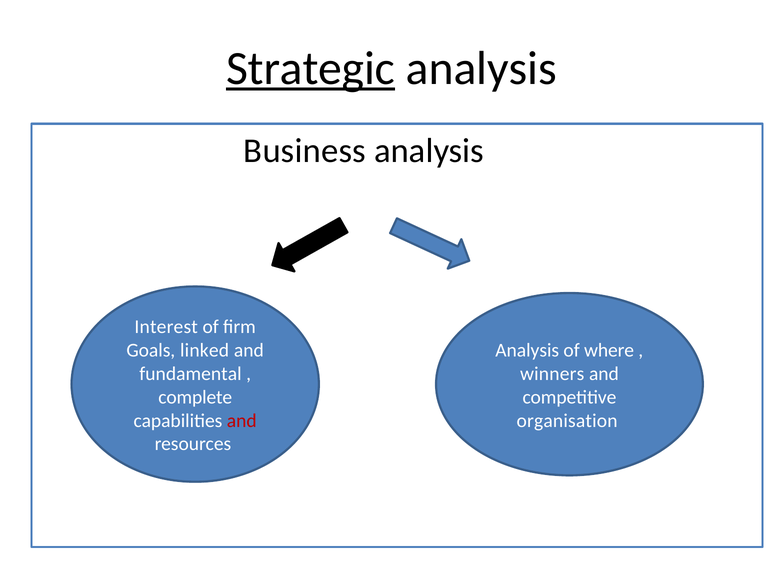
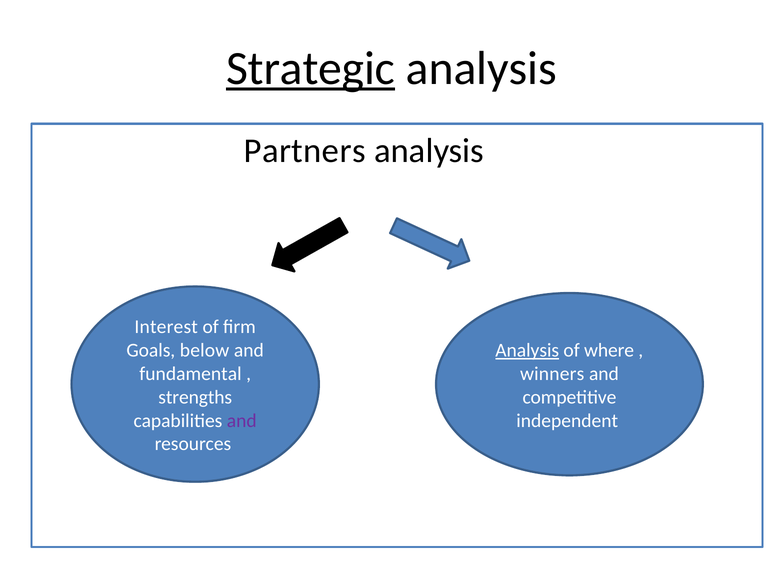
Business: Business -> Partners (305, 151)
linked: linked -> below (205, 350)
Analysis underline: none -> present (527, 350)
complete: complete -> strengths (195, 397)
and colour: red -> purple (242, 420)
organisation: organisation -> independent (567, 420)
